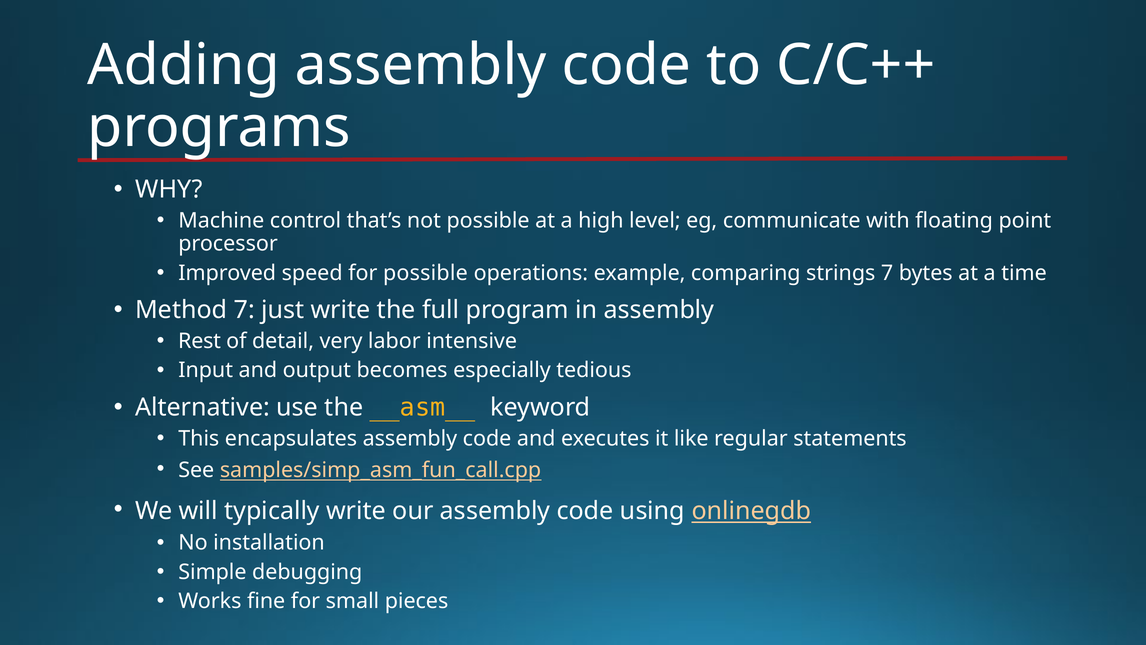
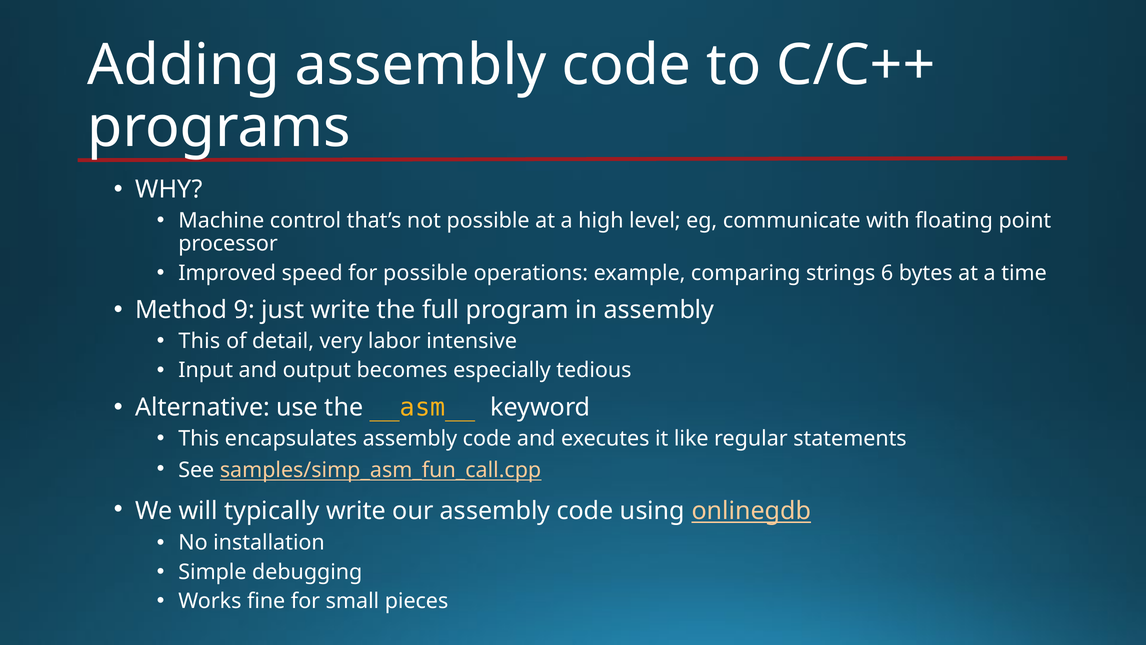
strings 7: 7 -> 6 (887, 273)
Method 7: 7 -> 9 (244, 310)
Rest: Rest -> This (199, 341)
